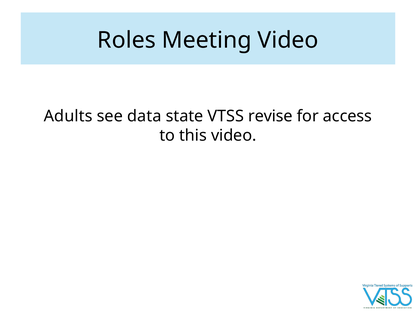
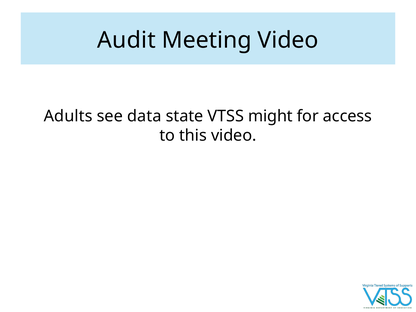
Roles: Roles -> Audit (126, 40)
revise: revise -> might (270, 116)
